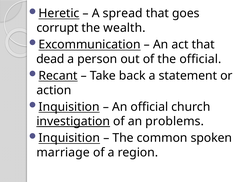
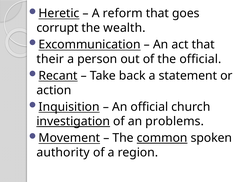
spread: spread -> reform (123, 13)
dead: dead -> their (50, 59)
Inquisition: Inquisition -> Movement (69, 138)
common underline: none -> present (162, 138)
marriage: marriage -> authority (63, 153)
